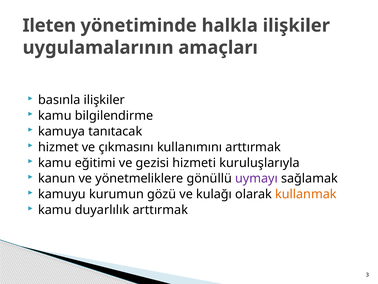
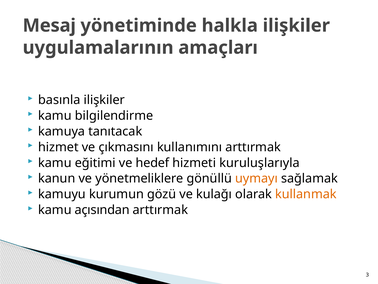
Ileten: Ileten -> Mesaj (49, 26)
gezisi: gezisi -> hedef (152, 163)
uymayı colour: purple -> orange (256, 178)
duyarlılık: duyarlılık -> açısından (102, 210)
